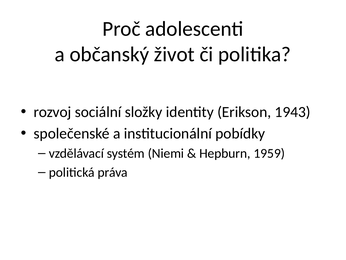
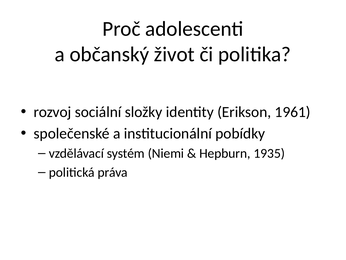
1943: 1943 -> 1961 (293, 112)
1959: 1959 -> 1935 (269, 153)
